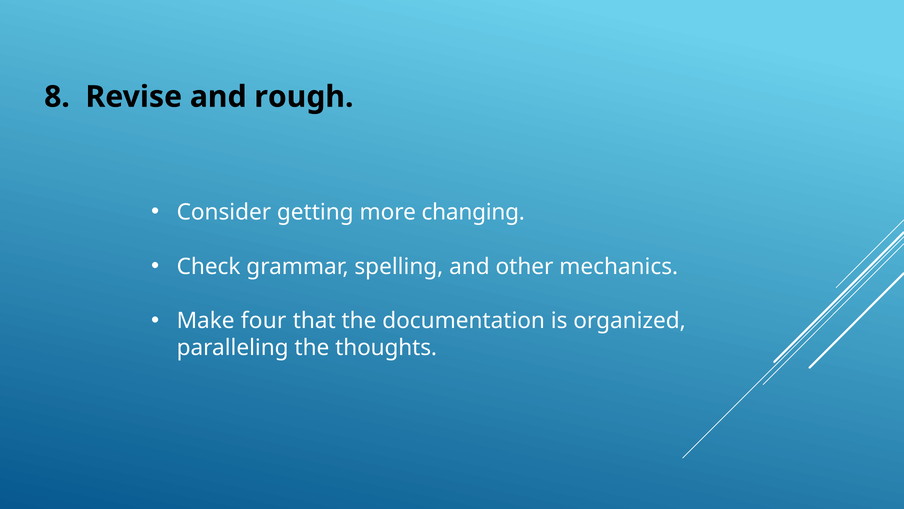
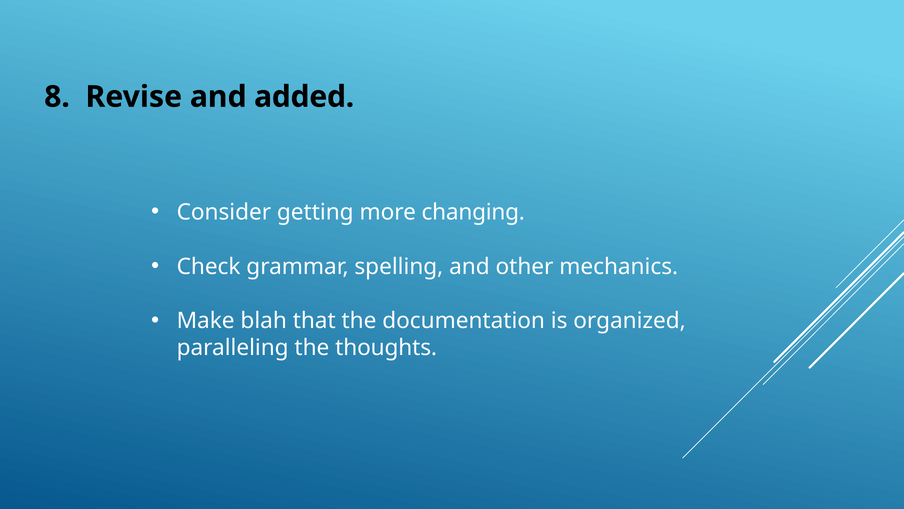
rough: rough -> added (304, 97)
four: four -> blah (264, 321)
